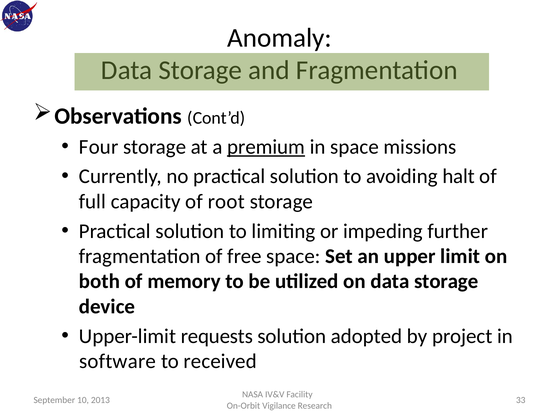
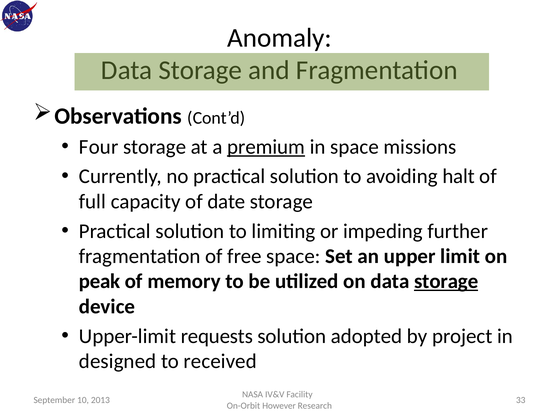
root: root -> date (226, 202)
both: both -> peak (100, 282)
storage underline: none -> present (446, 282)
software: software -> designed (118, 361)
Vigilance: Vigilance -> However (279, 406)
